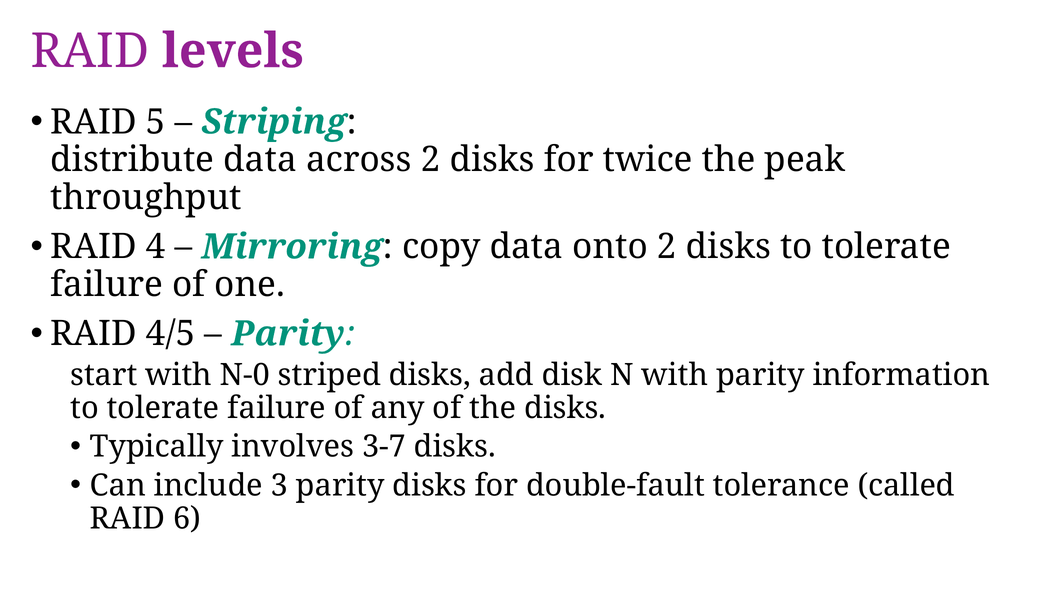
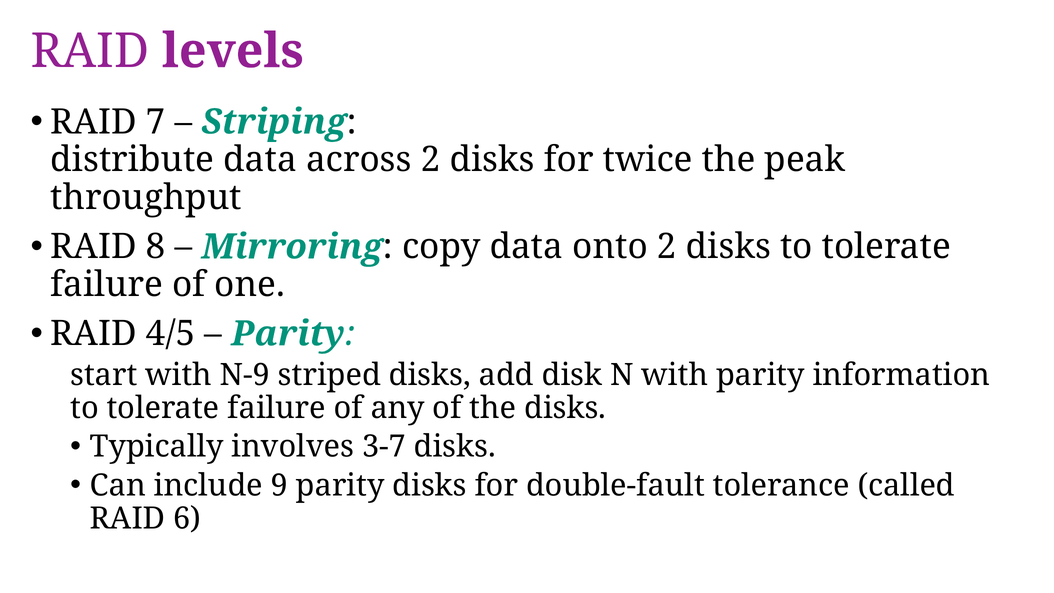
5: 5 -> 7 (156, 122)
4: 4 -> 8 (156, 247)
N-0: N-0 -> N-9 (245, 375)
3: 3 -> 9 (279, 485)
